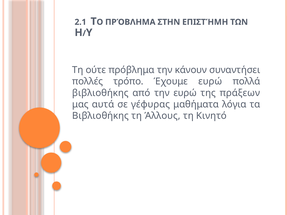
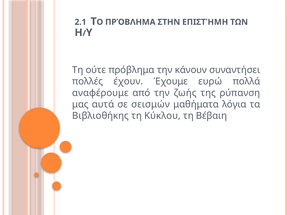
τρόπο: τρόπο -> έχουν (128, 81)
βιβλιοθήκης: βιβλιοθήκης -> αναφέρουμε (100, 93)
την ευρώ: ευρώ -> ζωής (185, 93)
πράξεων: πράξεων -> ρύπανση (240, 93)
γέφυρας: γέφυρας -> σεισμών (151, 104)
Άλλους: Άλλους -> Κύκλου (162, 116)
Κινητό: Κινητό -> Βέβαιη (212, 116)
